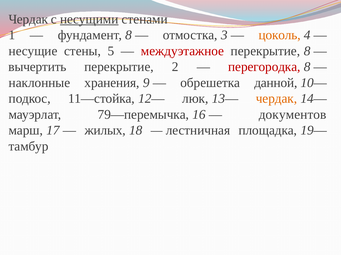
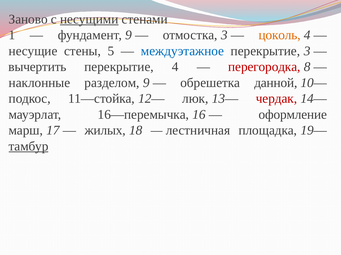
Чердак: Чердак -> Заново (28, 19)
фундамент 8: 8 -> 9 (128, 35)
междуэтажное colour: red -> blue (182, 51)
перекрытие 8: 8 -> 3 (307, 51)
перекрытие 2: 2 -> 4 (175, 67)
хранения: хранения -> разделом (112, 83)
чердак colour: orange -> red (277, 99)
79—перемычка: 79—перемычка -> 16—перемычка (143, 115)
документов: документов -> оформление (293, 115)
тамбур underline: none -> present (29, 147)
